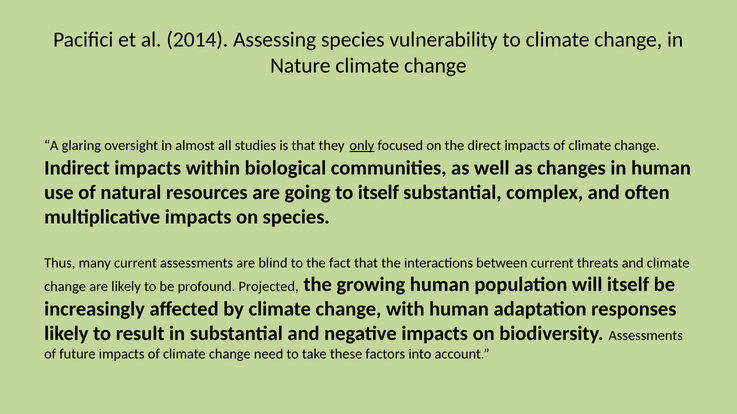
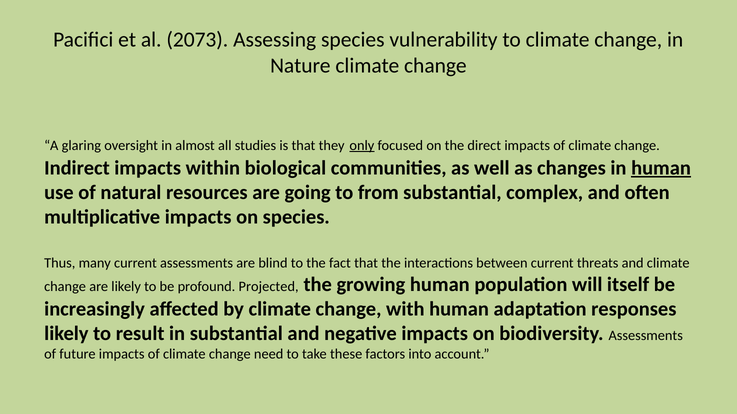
2014: 2014 -> 2073 (197, 40)
human underline: none -> present (661, 168)
to itself: itself -> from (378, 193)
